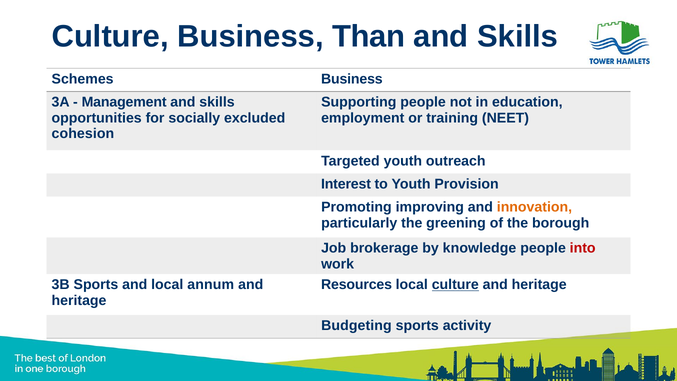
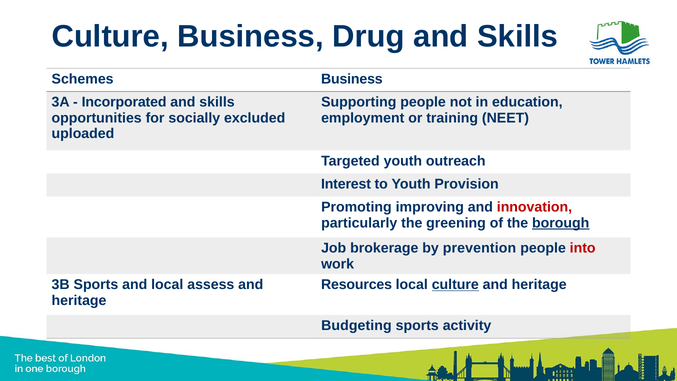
Than: Than -> Drug (369, 37)
Management: Management -> Incorporated (124, 102)
cohesion: cohesion -> uploaded (83, 134)
innovation colour: orange -> red (534, 207)
borough underline: none -> present (561, 223)
knowledge: knowledge -> prevention (480, 248)
annum: annum -> assess (211, 285)
